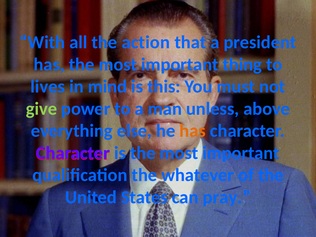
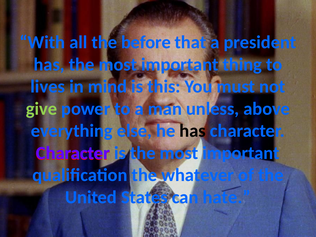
action: action -> before (146, 42)
has colour: orange -> black (193, 131)
pray: pray -> hate (227, 197)
